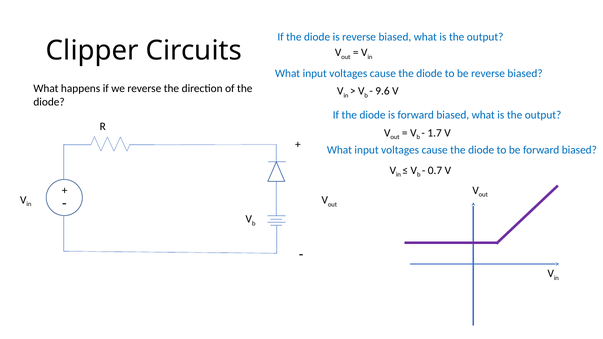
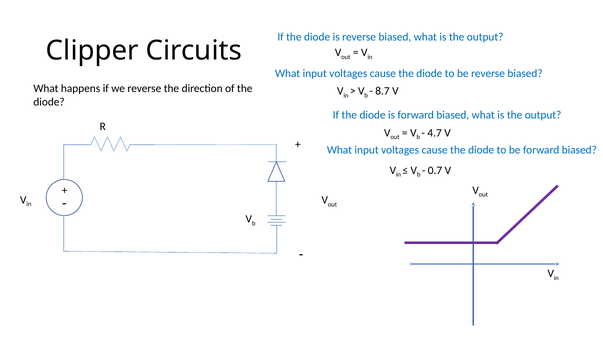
9.6: 9.6 -> 8.7 (382, 91)
1.7: 1.7 -> 4.7 (435, 133)
